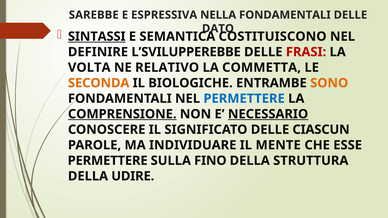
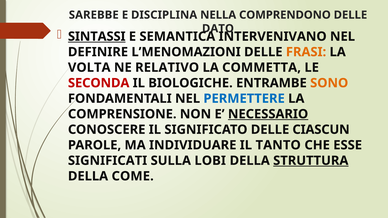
ESPRESSIVA: ESPRESSIVA -> DISCIPLINA (164, 15)
NELLA FONDAMENTALI: FONDAMENTALI -> COMPRENDONO (285, 15)
COSTITUISCONO: COSTITUISCONO -> INTERVENIVANO (273, 37)
L’SVILUPPEREBBE: L’SVILUPPEREBBE -> L’MENOMAZIONI (186, 52)
FRASI colour: red -> orange (306, 52)
SECONDA colour: orange -> red (99, 83)
COMPRENSIONE underline: present -> none (122, 114)
MENTE: MENTE -> TANTO (278, 145)
PERMETTERE: PERMETTERE -> SIGNIFICATI (108, 161)
FINO: FINO -> LOBI (210, 161)
STRUTTURA underline: none -> present (311, 161)
UDIRE: UDIRE -> COME (133, 176)
